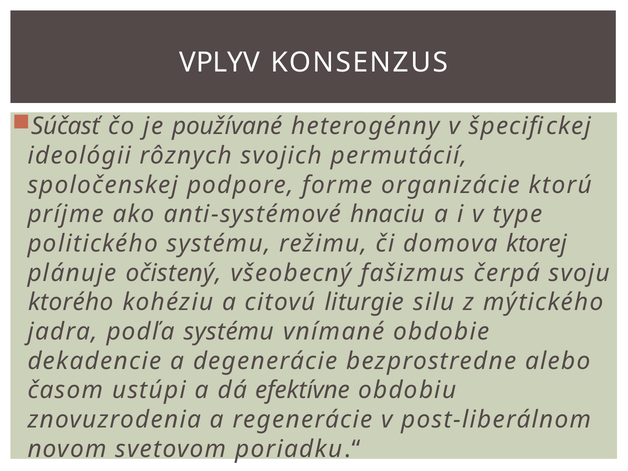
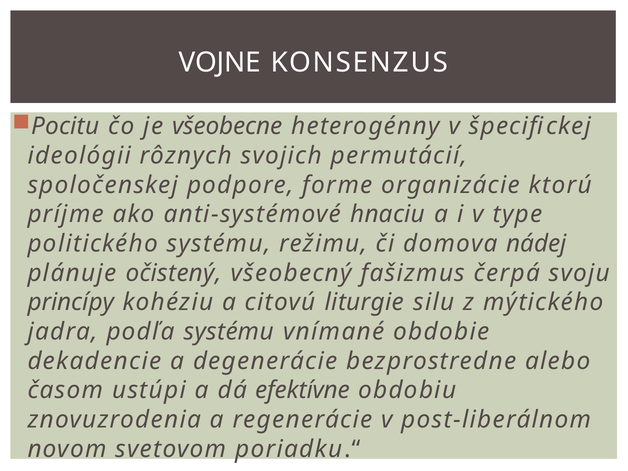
VPLYV: VPLYV -> VOJNE (220, 63)
Súčasť: Súčasť -> Pocitu (65, 126)
používané: používané -> všeobecne (227, 126)
ktorej: ktorej -> nádej (537, 244)
ktorého: ktorého -> princípy (71, 302)
